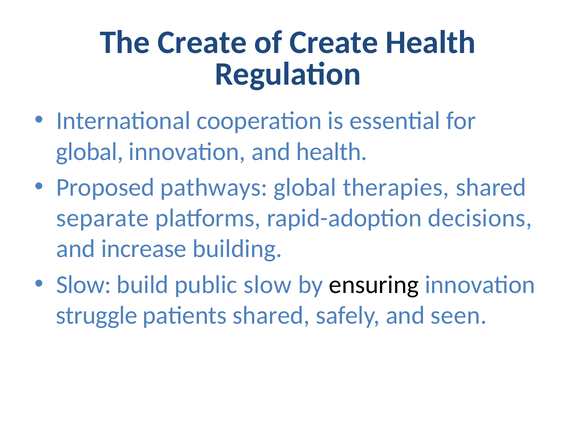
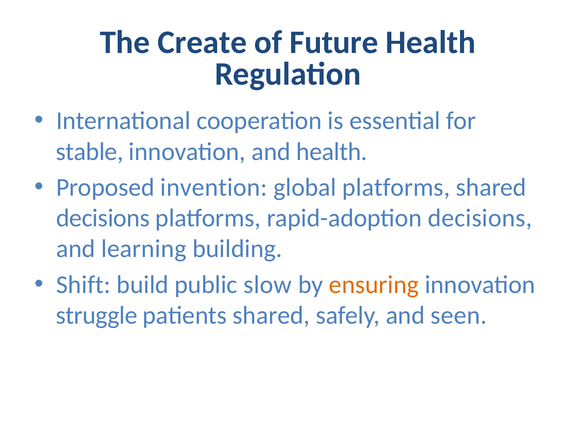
of Create: Create -> Future (334, 42)
global: global -> stable (90, 152)
pathways: pathways -> invention (214, 187)
global therapies: therapies -> platforms (396, 187)
separate: separate -> decisions (103, 218)
increase: increase -> learning (144, 249)
Slow: Slow -> Shift (83, 285)
ensuring colour: black -> orange (374, 285)
